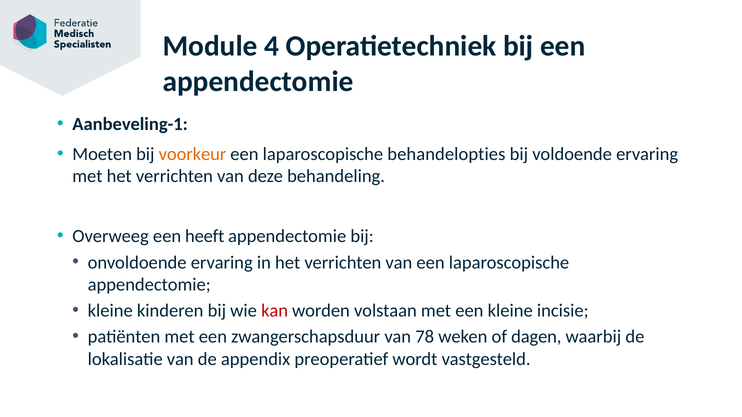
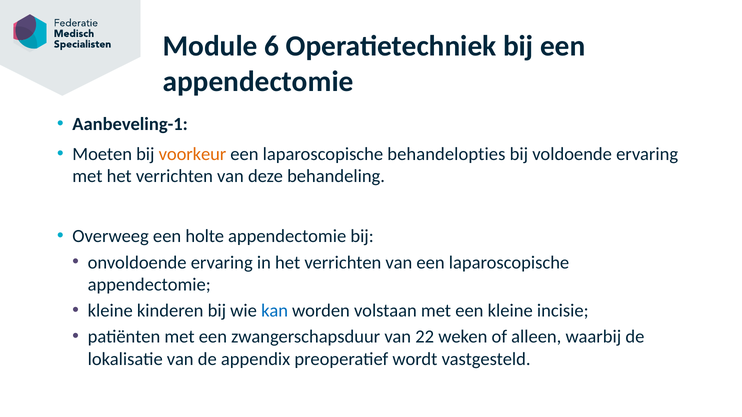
4: 4 -> 6 (272, 46)
heeft: heeft -> holte (205, 236)
kan colour: red -> blue (275, 311)
78: 78 -> 22 (425, 337)
dagen: dagen -> alleen (536, 337)
